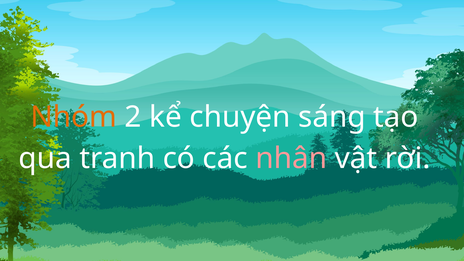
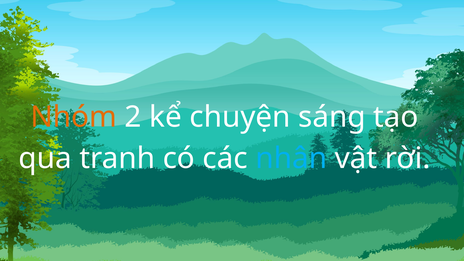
nhân colour: pink -> light blue (291, 158)
